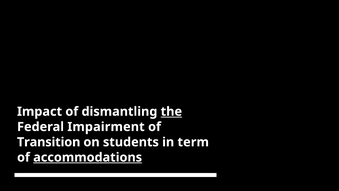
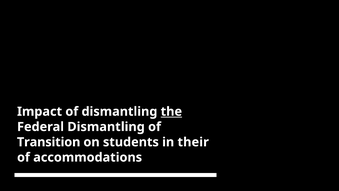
Federal Impairment: Impairment -> Dismantling (106, 127)
term: term -> their (193, 142)
accommodations underline: present -> none (88, 157)
